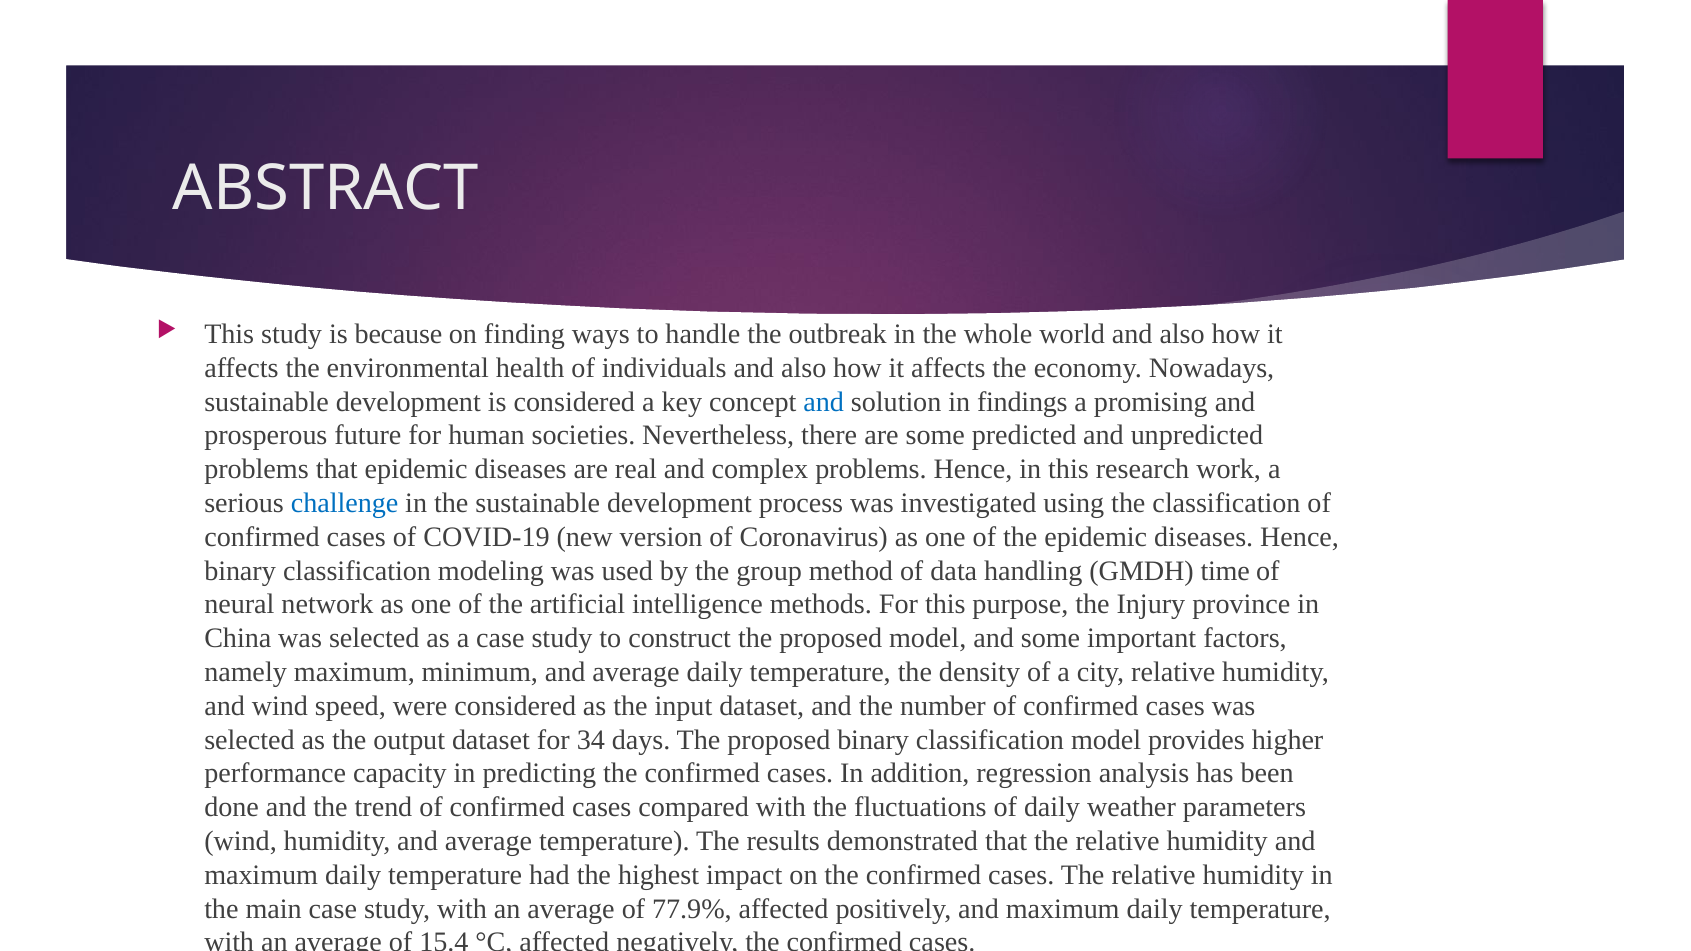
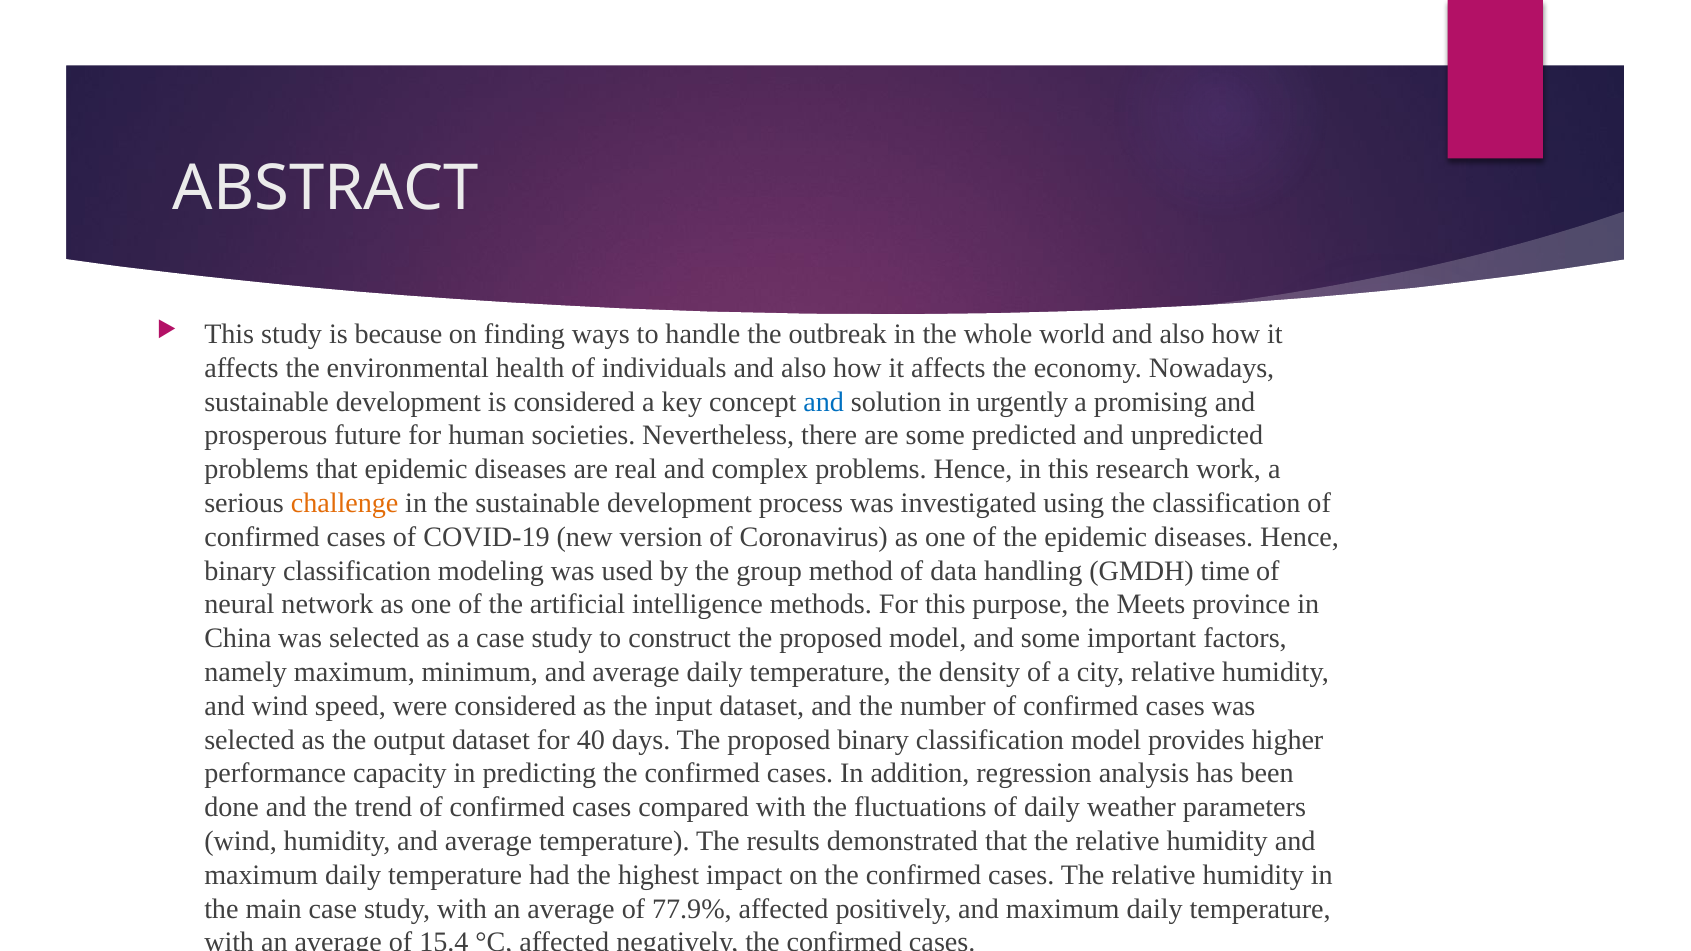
findings: findings -> urgently (1022, 402)
challenge colour: blue -> orange (345, 503)
Injury: Injury -> Meets (1151, 605)
34: 34 -> 40 (591, 740)
